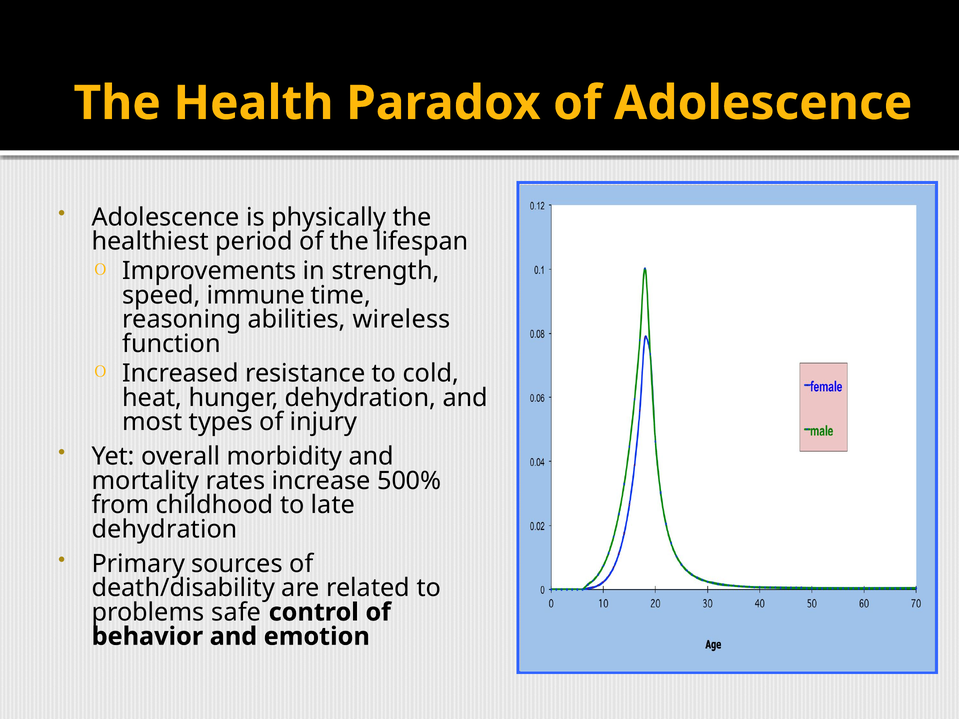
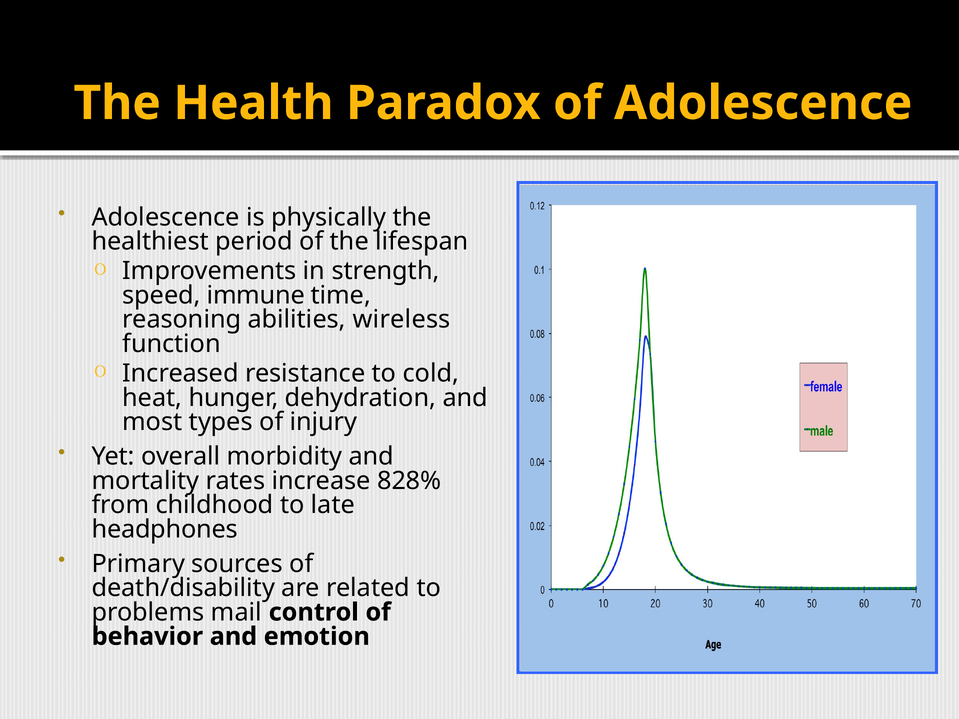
500%: 500% -> 828% (409, 481)
dehydration: dehydration -> headphones (165, 529)
safe: safe -> mail (236, 612)
